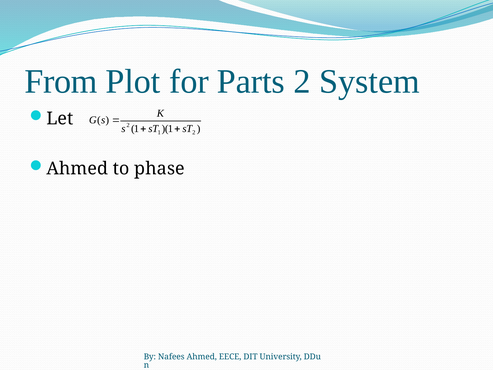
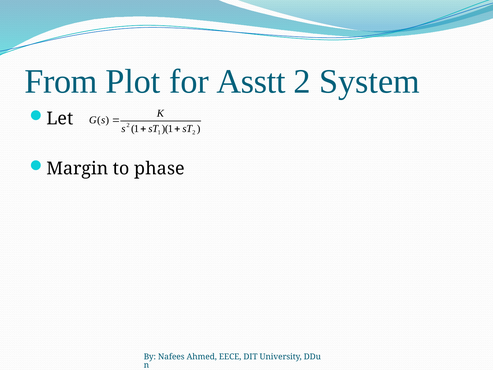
Parts: Parts -> Asstt (251, 81)
Ahmed: Ahmed -> Margin (77, 169)
